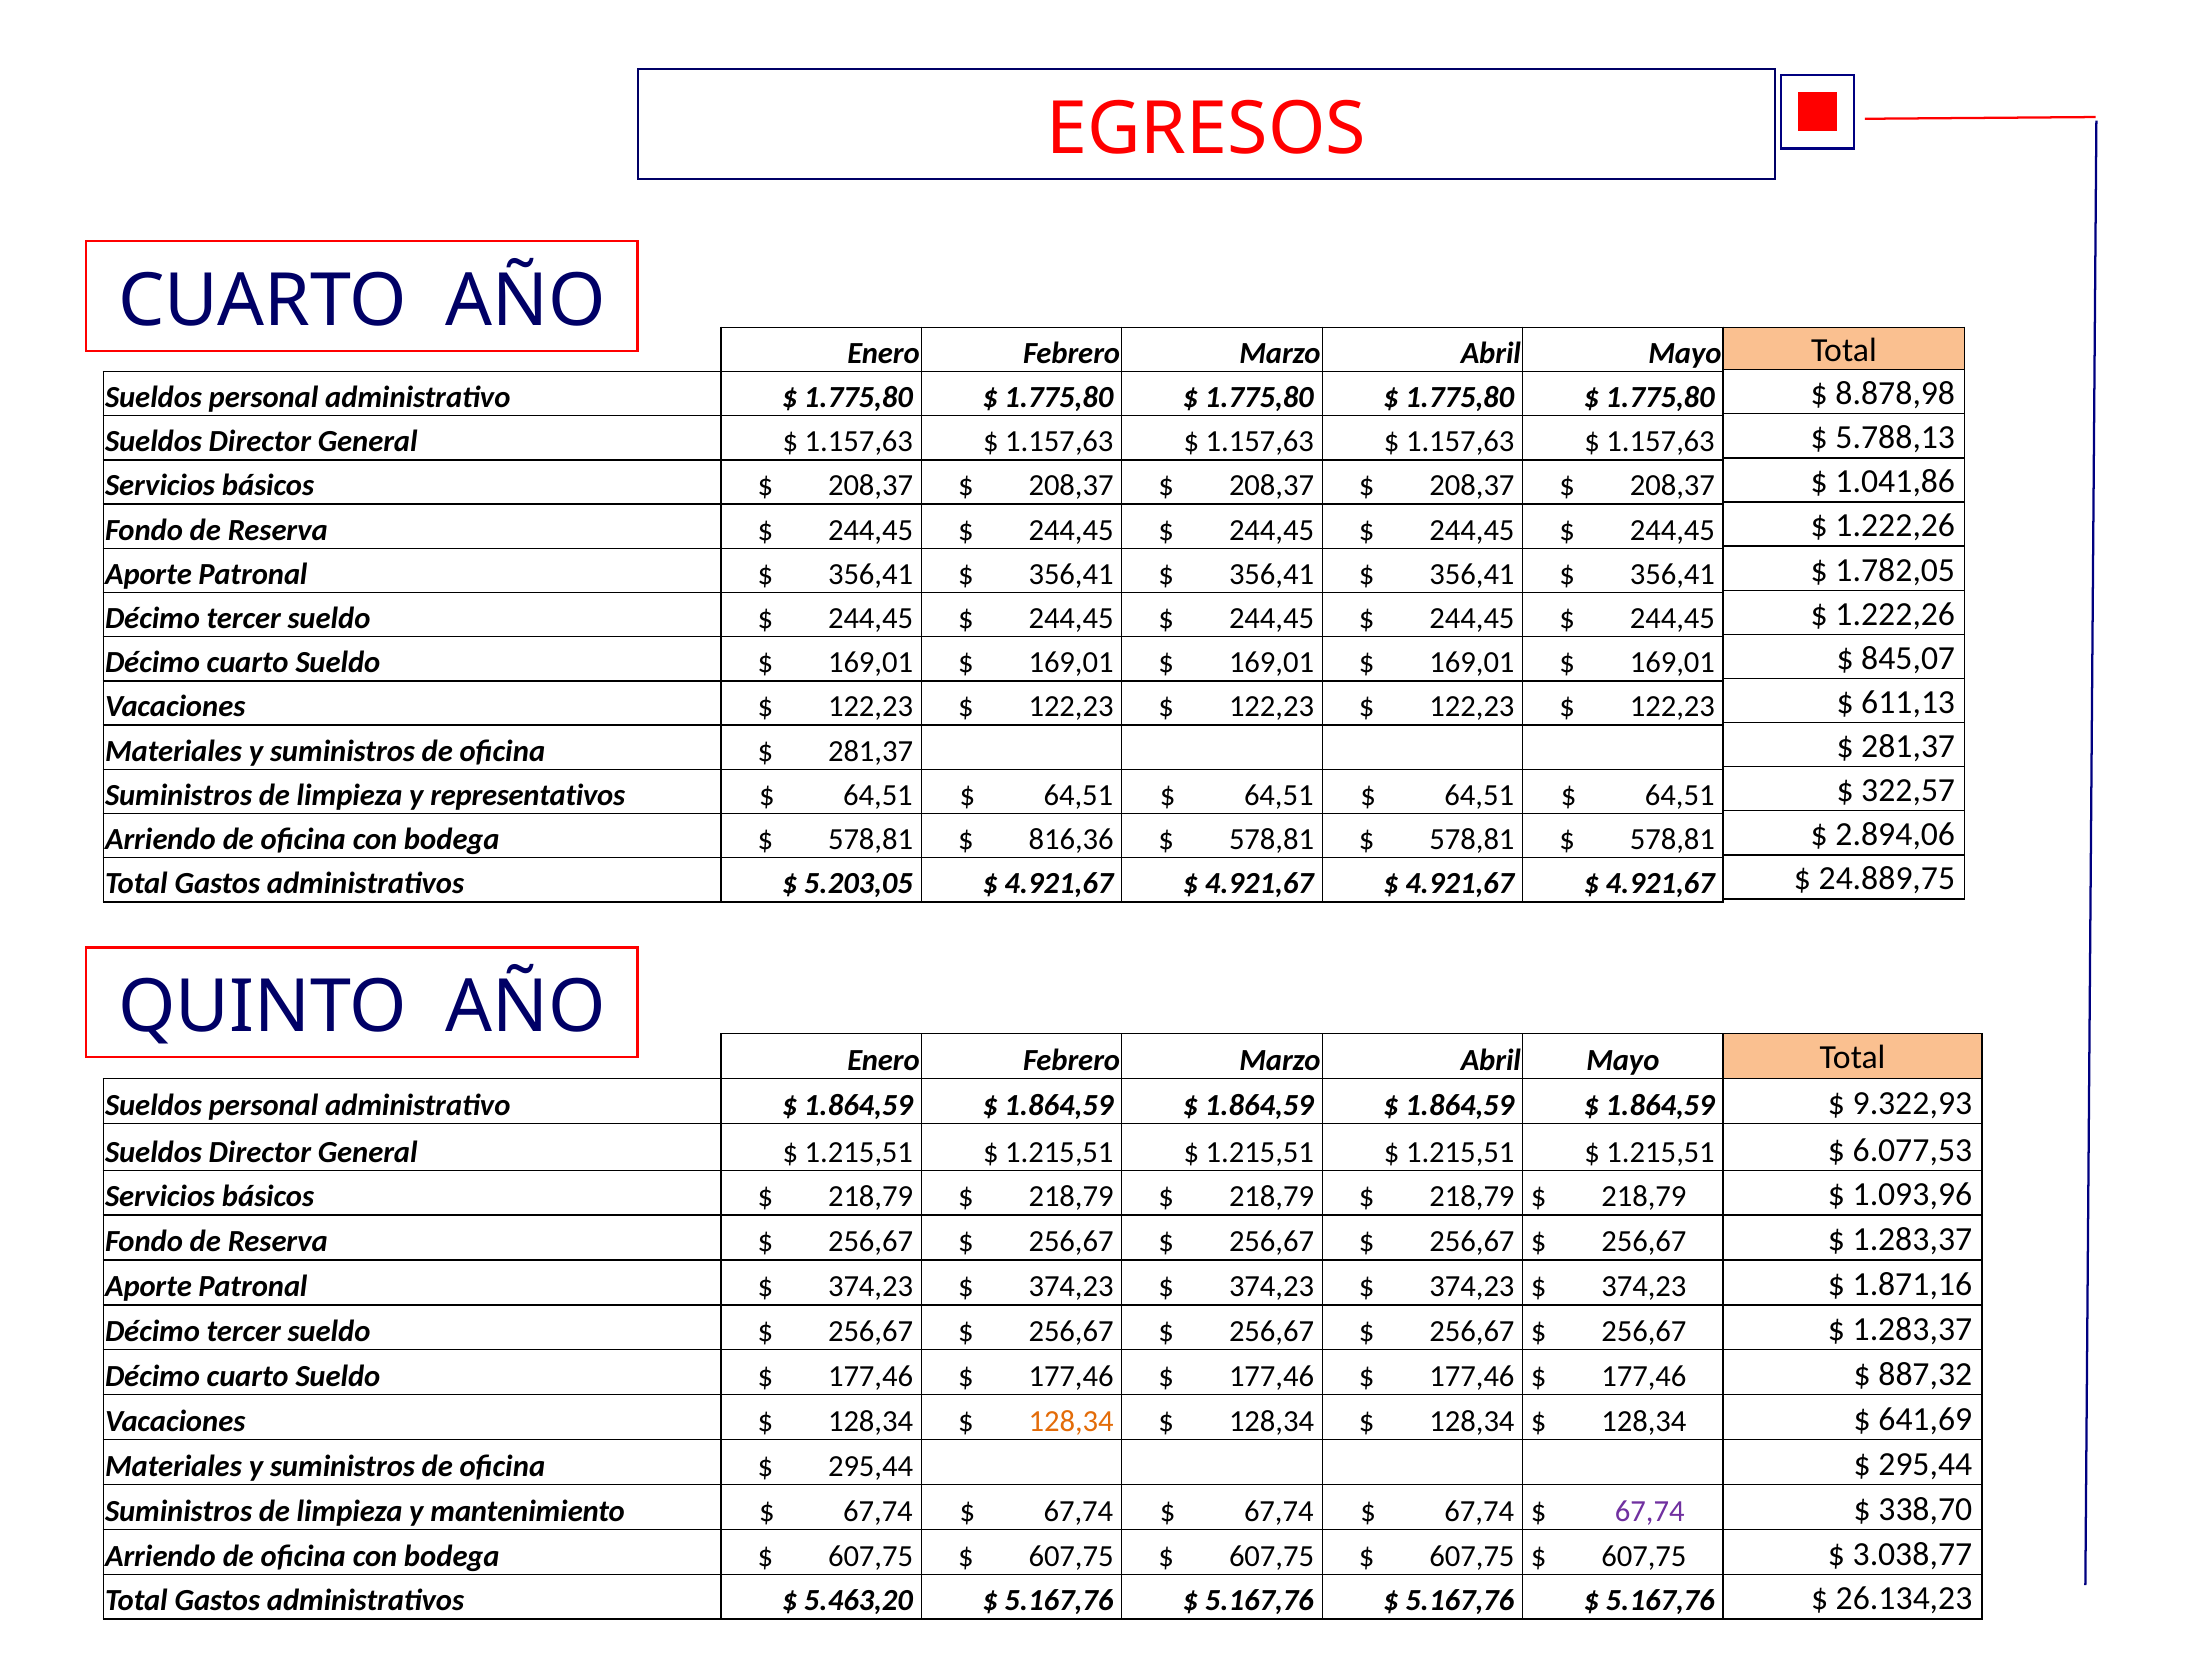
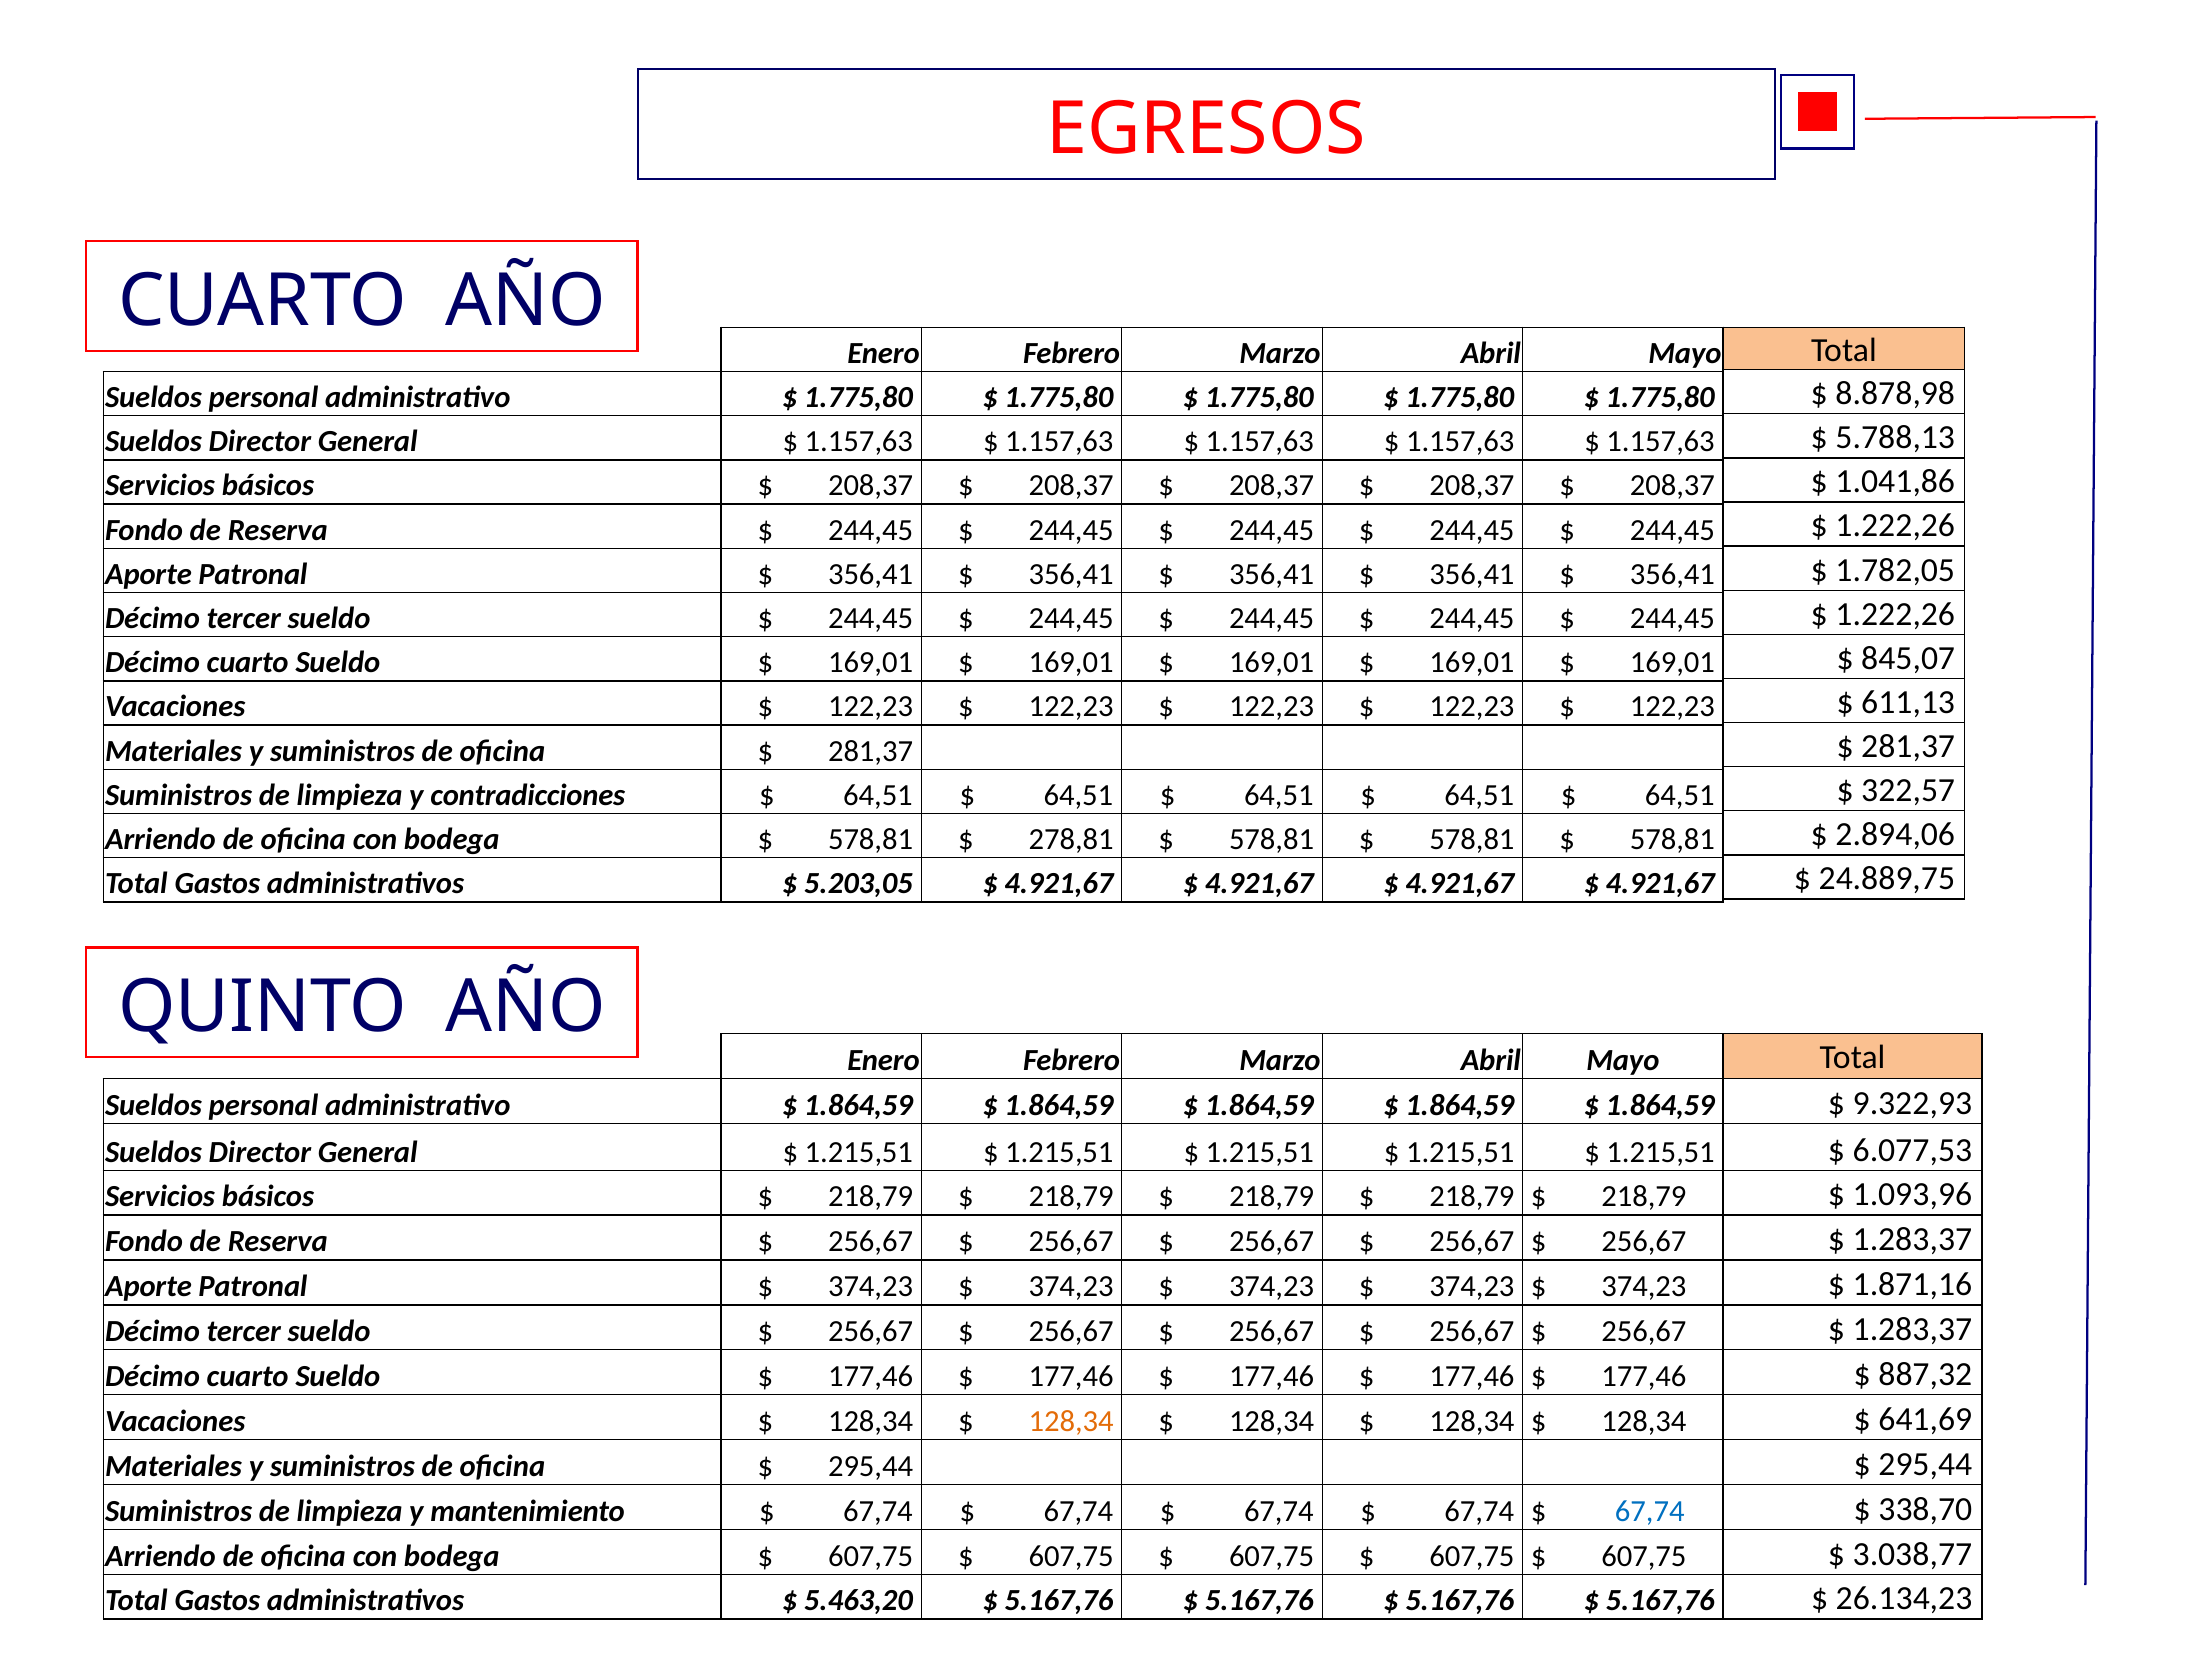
representativos: representativos -> contradicciones (528, 795)
816,36: 816,36 -> 278,81 (1071, 840)
67,74 colour: purple -> blue (1650, 1512)
